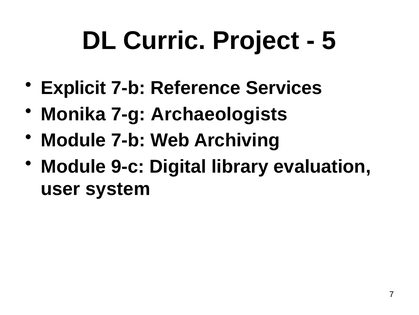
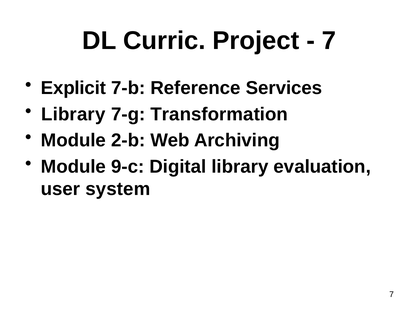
5: 5 -> 7 (329, 41)
Monika: Monika -> Library (73, 114)
Archaeologists: Archaeologists -> Transformation (219, 114)
Module 7-b: 7-b -> 2-b (128, 140)
